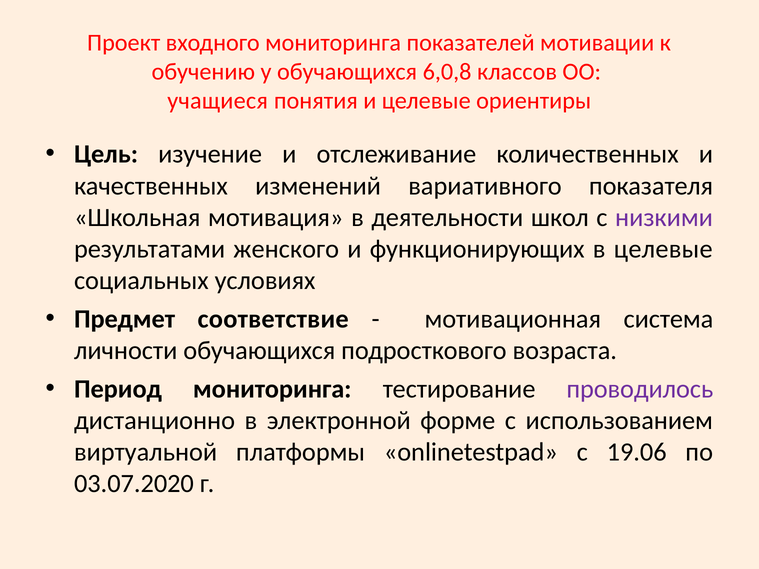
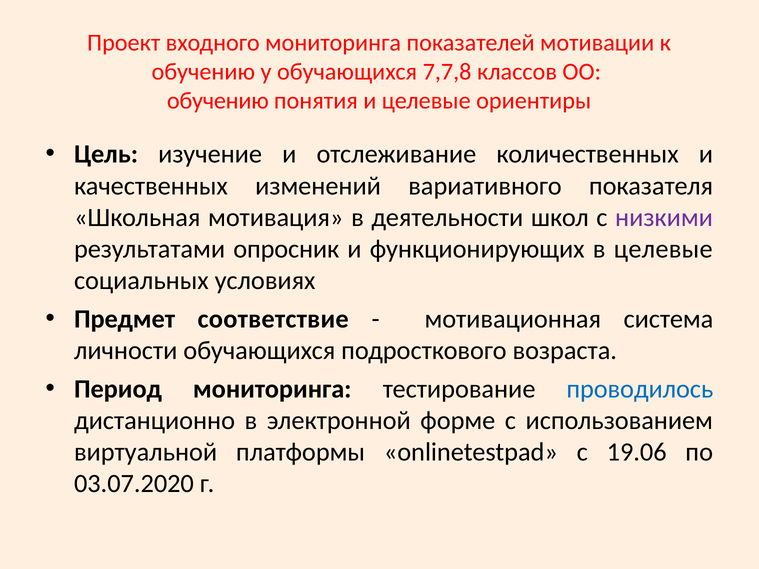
6,0,8: 6,0,8 -> 7,7,8 (447, 72)
учащиеся: учащиеся -> обучению (218, 101)
женского: женского -> опросник (286, 249)
проводилось colour: purple -> blue (640, 389)
